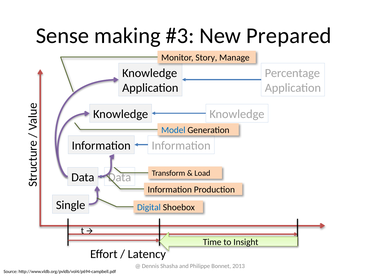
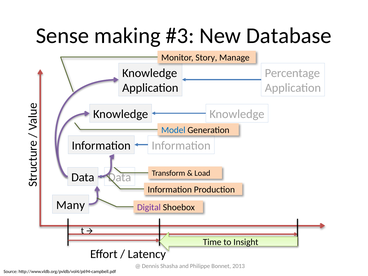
Prepared: Prepared -> Database (289, 36)
Single: Single -> Many (71, 205)
Digital colour: blue -> purple (149, 207)
